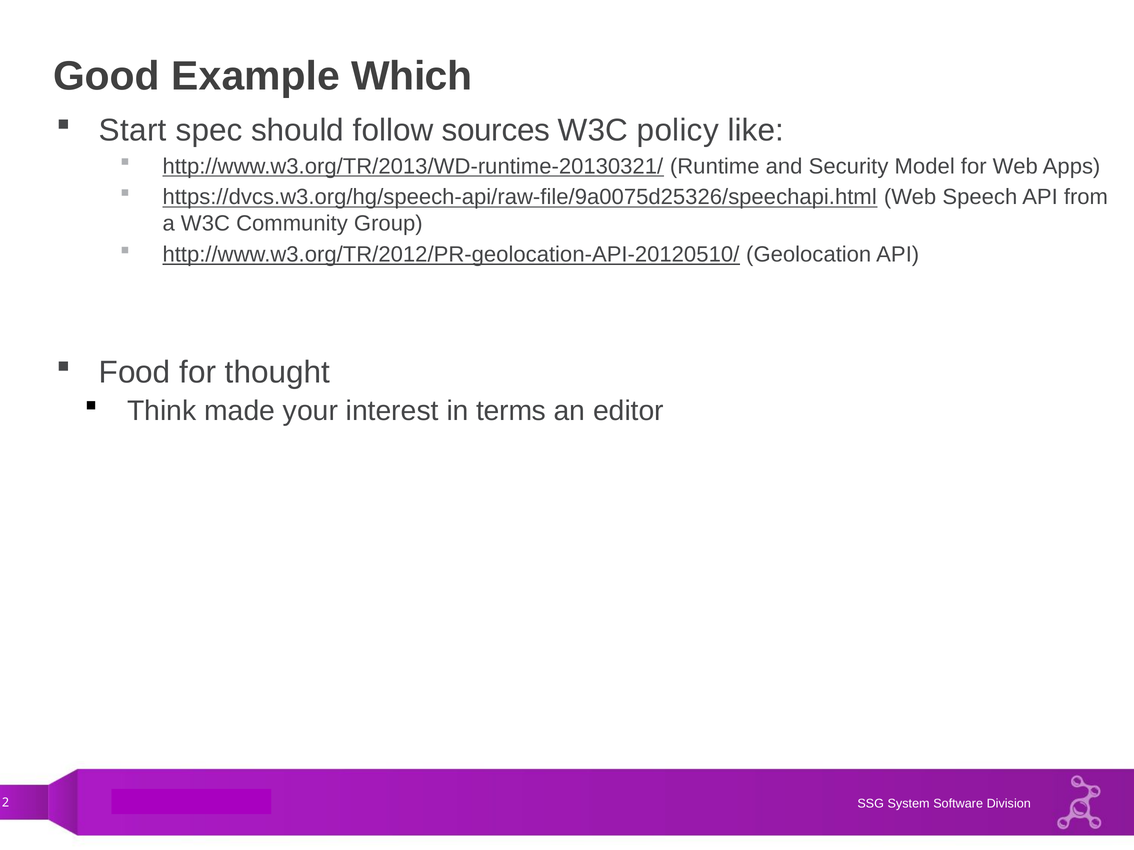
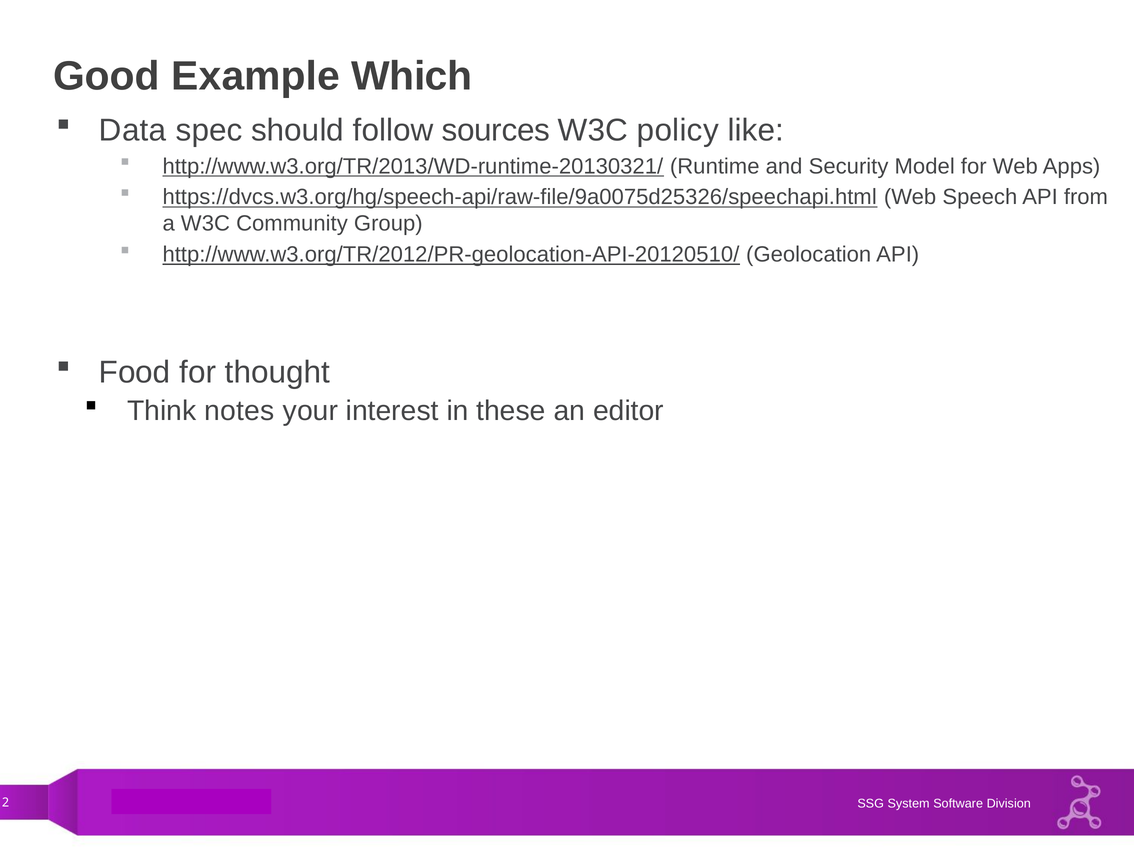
Start: Start -> Data (133, 130)
made: made -> notes (239, 411)
terms: terms -> these (511, 411)
